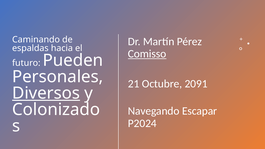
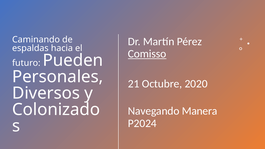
2091: 2091 -> 2020 (196, 84)
Diversos underline: present -> none (46, 93)
Escapar: Escapar -> Manera (200, 111)
